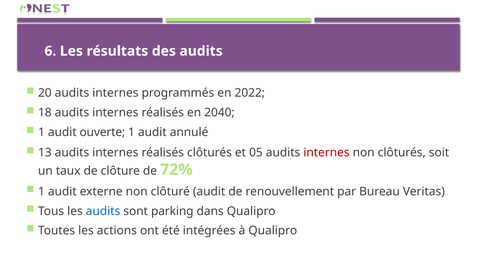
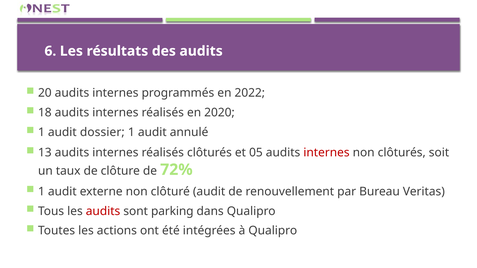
2040: 2040 -> 2020 (219, 113)
ouverte: ouverte -> dossier (102, 132)
audits colour: blue -> red (103, 211)
